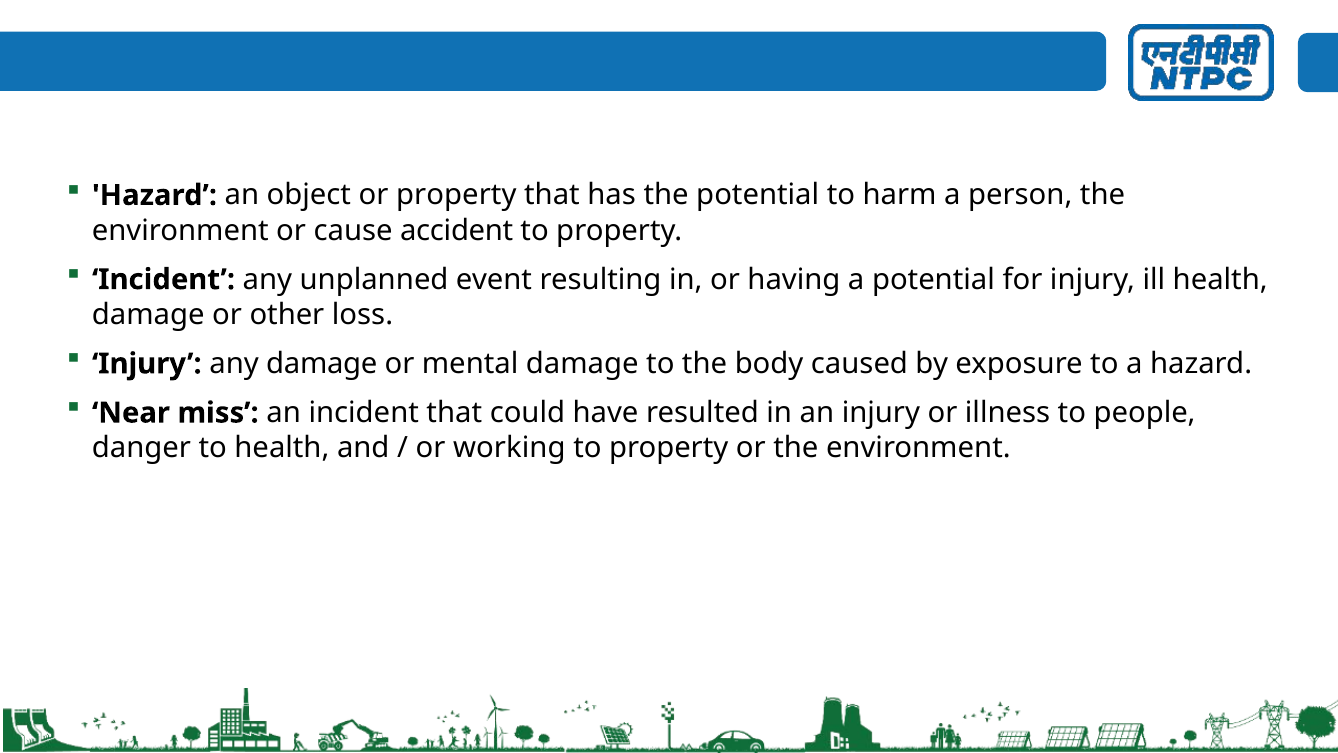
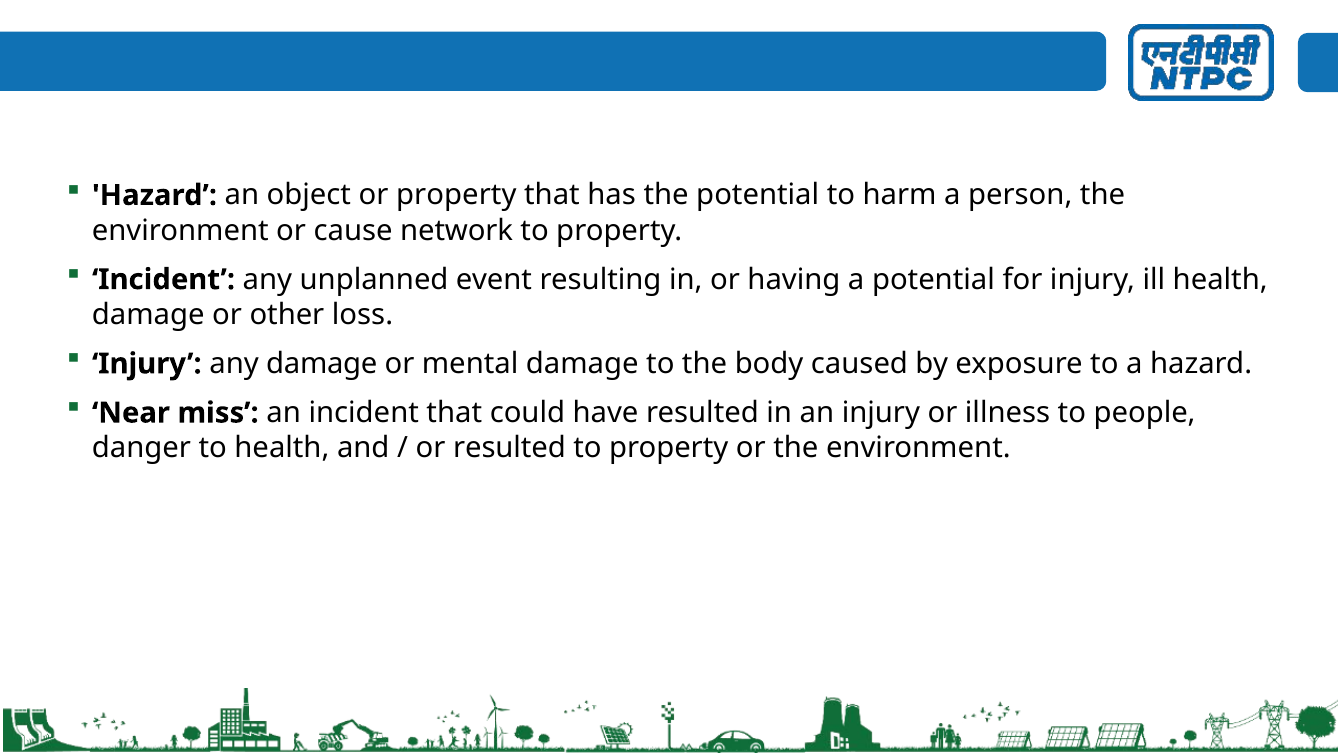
accident: accident -> network (457, 230)
or working: working -> resulted (509, 448)
